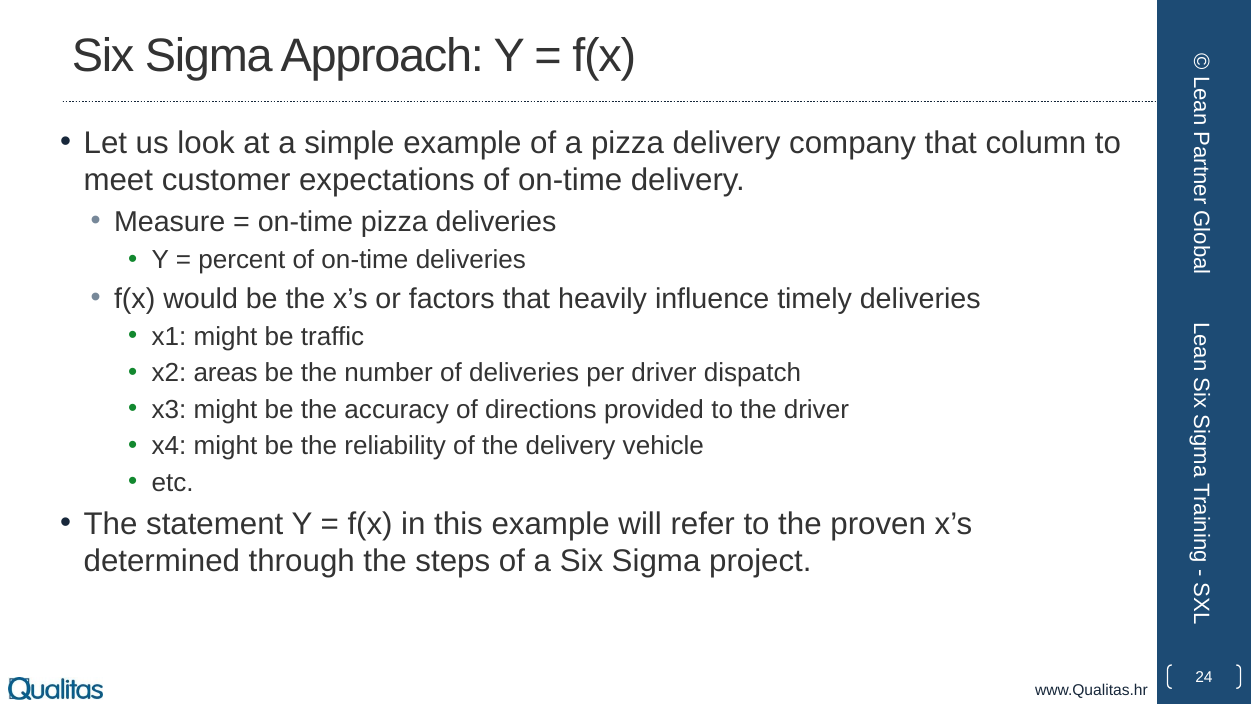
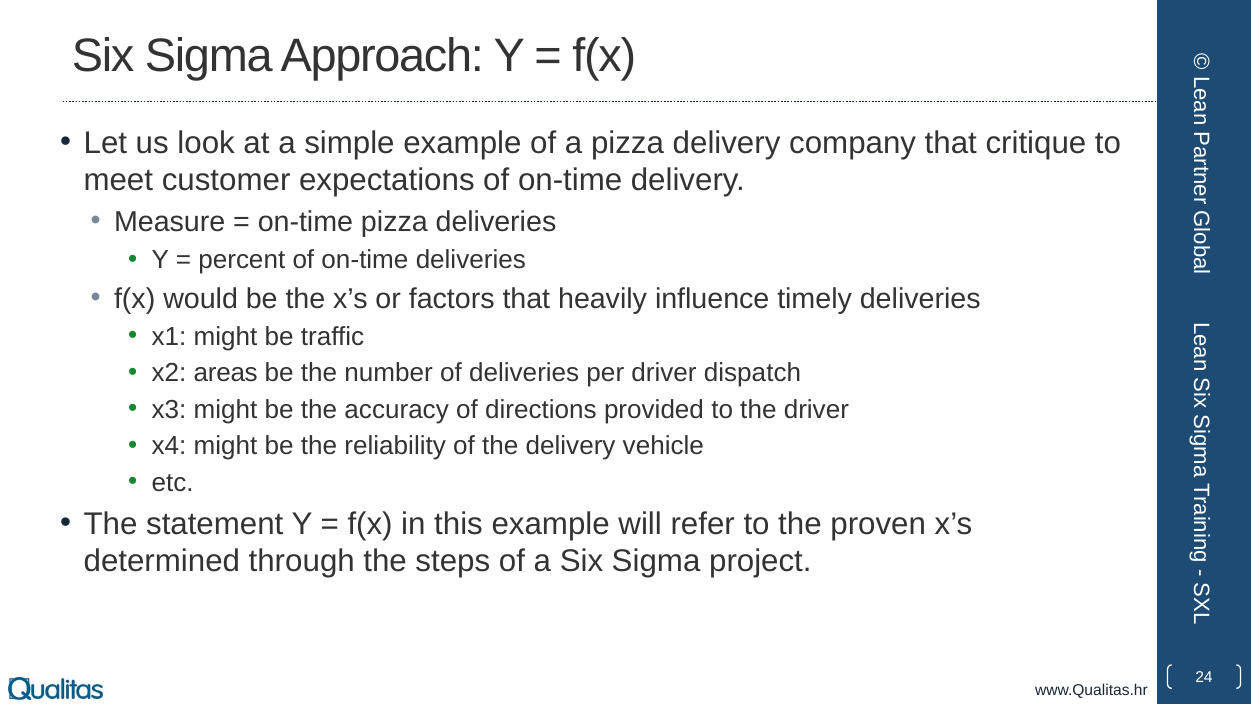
column: column -> critique (1036, 143)
